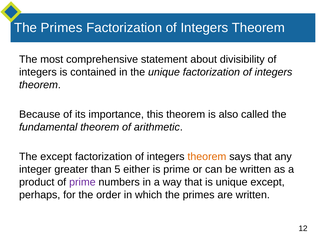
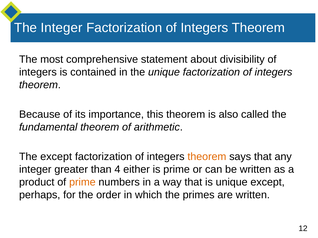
Primes: Primes -> Integer (62, 28)
5: 5 -> 4 (117, 170)
prime colour: purple -> orange (82, 182)
